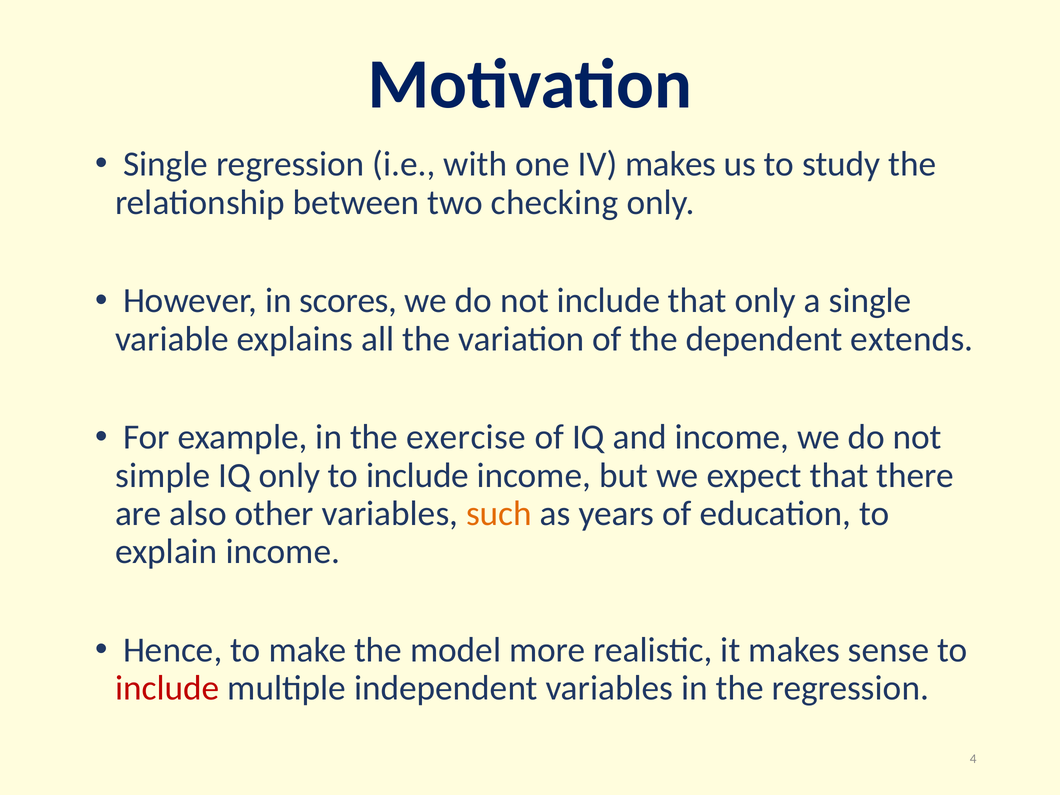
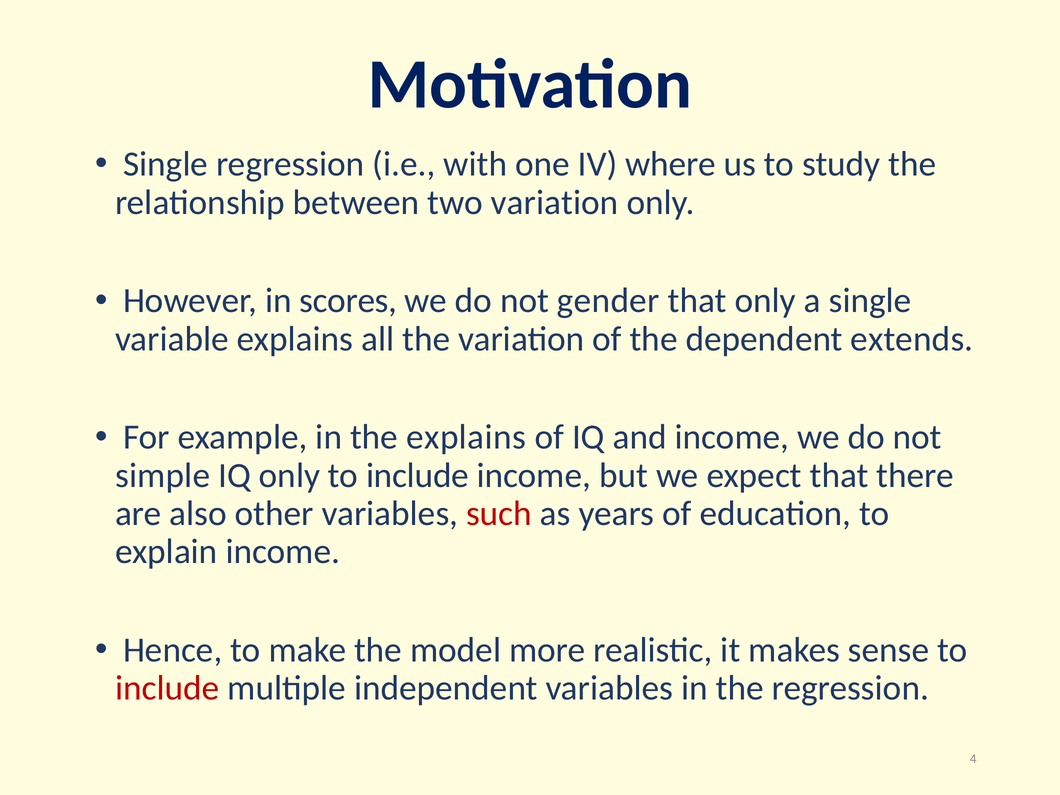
IV makes: makes -> where (671, 164)
two checking: checking -> variation (555, 202)
not include: include -> gender (608, 301)
the exercise: exercise -> explains (466, 437)
such colour: orange -> red (499, 514)
